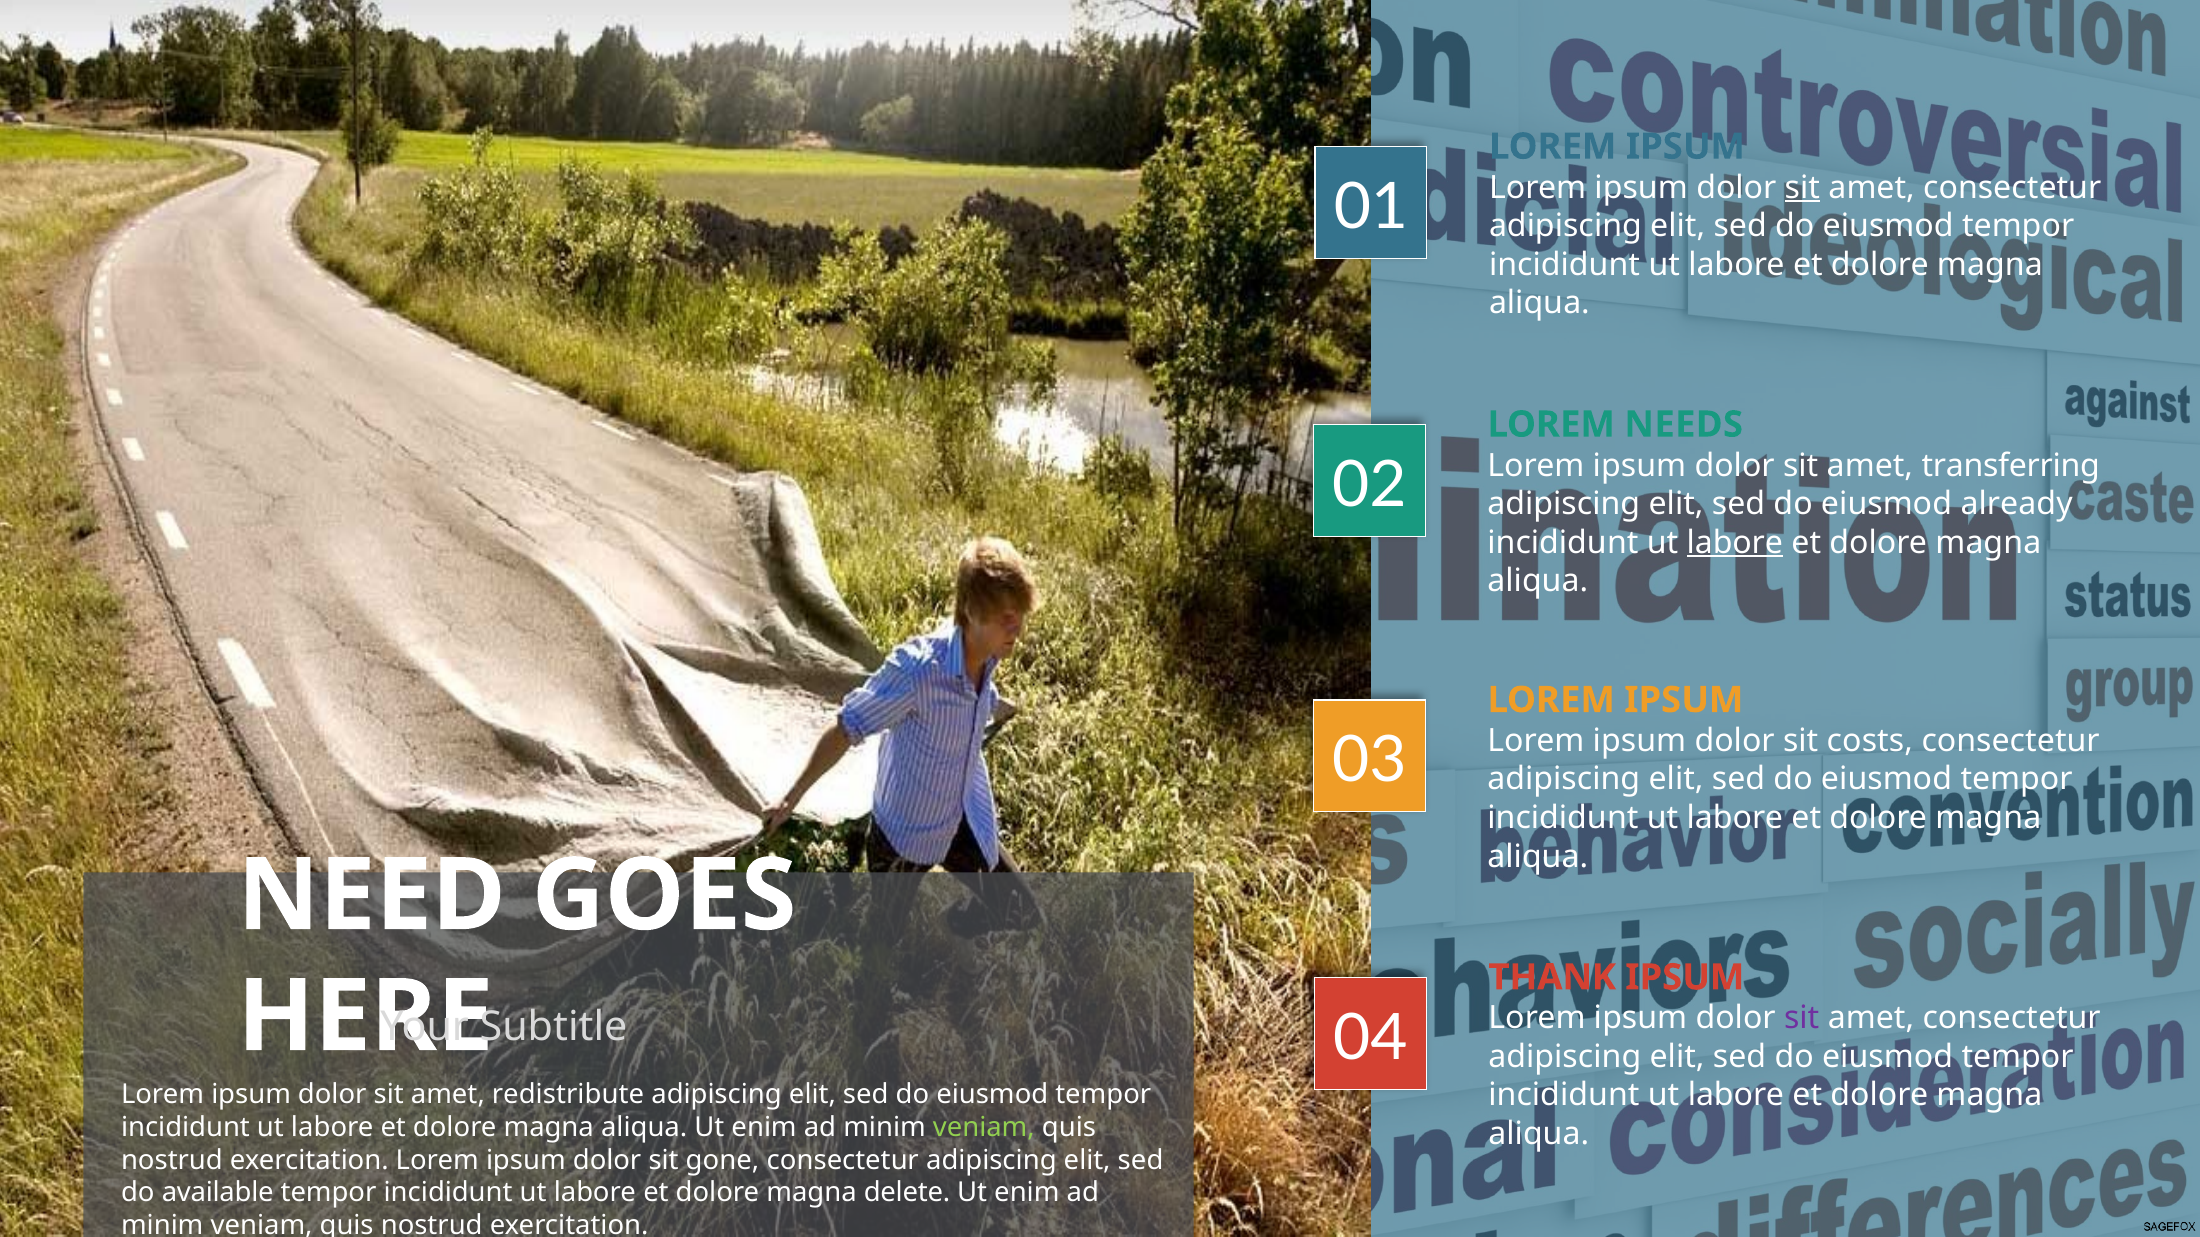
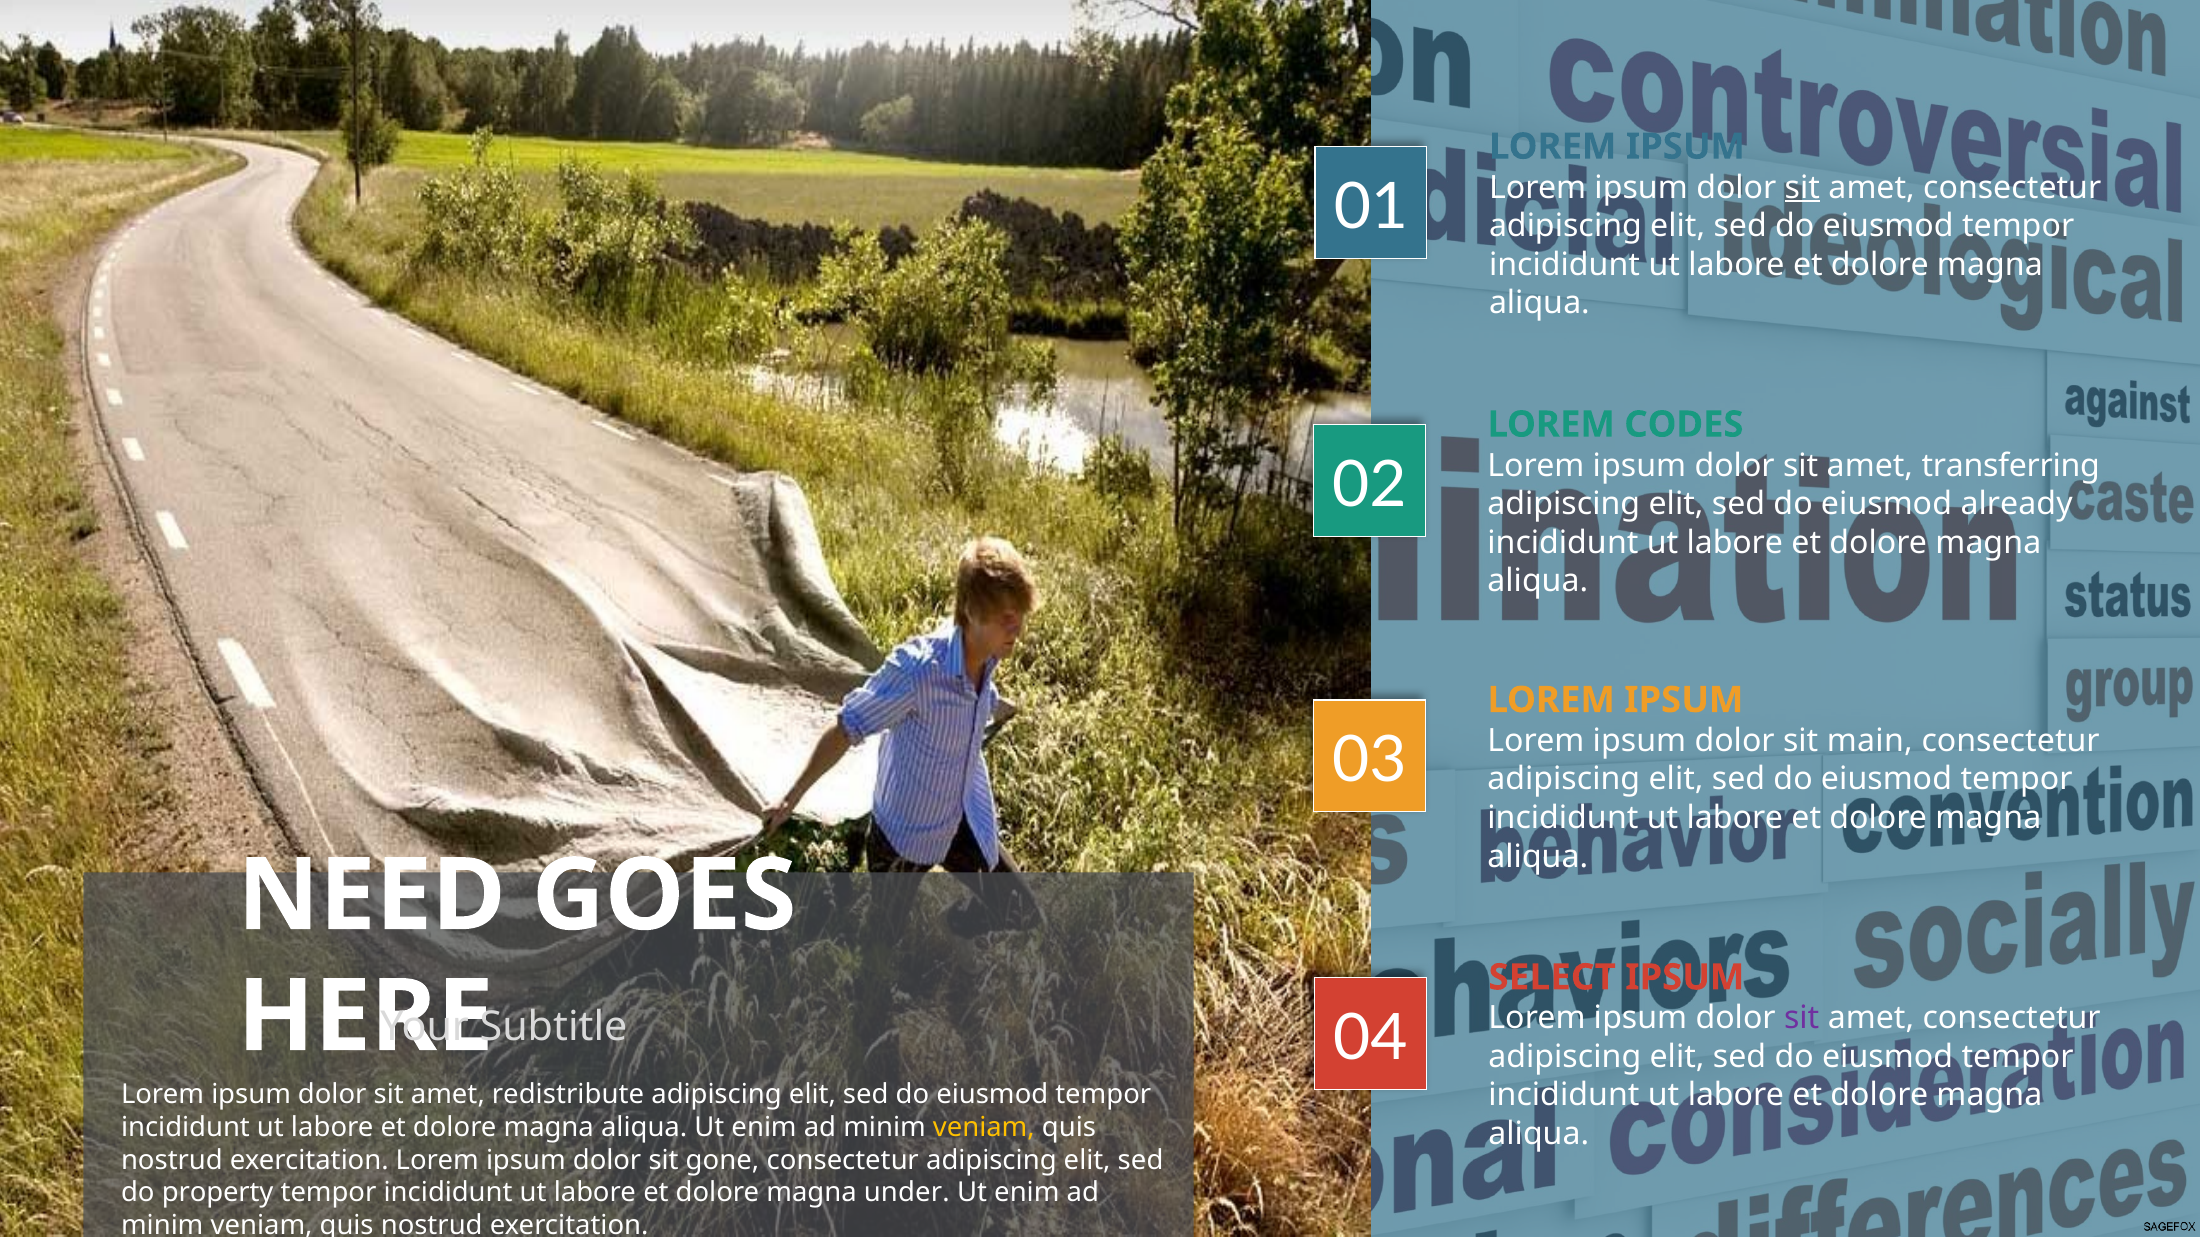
NEEDS: NEEDS -> CODES (1684, 425)
labore underline: present -> none (1735, 543)
costs: costs -> main (1870, 741)
THANK: THANK -> SELECT (1552, 978)
veniam colour: light green -> yellow (984, 1127)
available: available -> property (218, 1193)
delete: delete -> under (907, 1193)
